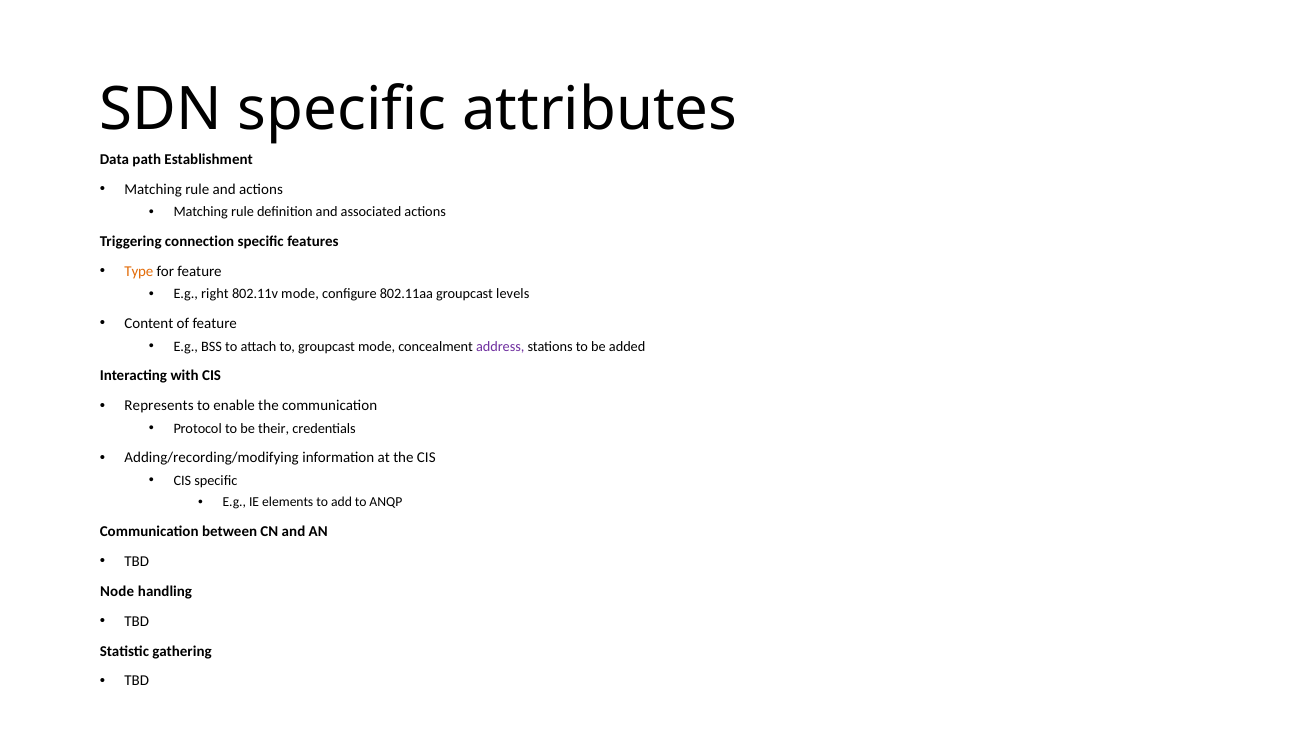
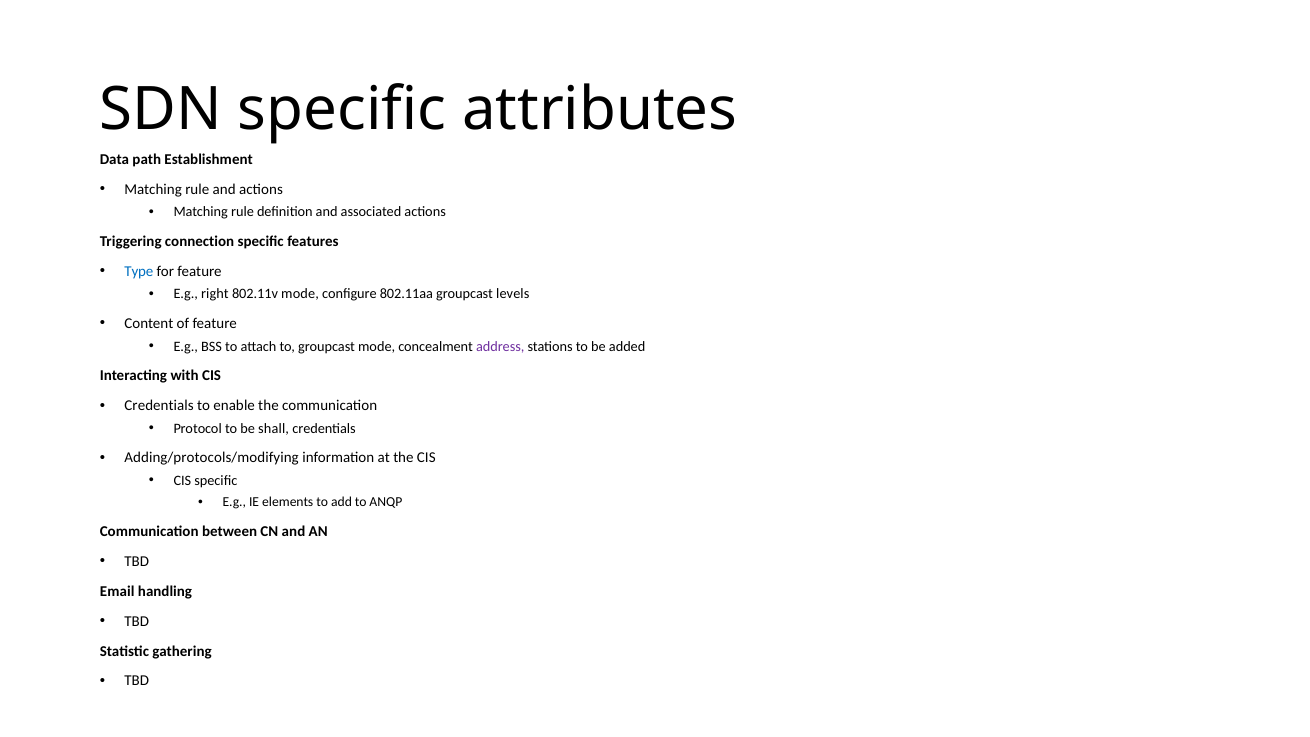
Type colour: orange -> blue (139, 271)
Represents: Represents -> Credentials (159, 406)
their: their -> shall (274, 428)
Adding/recording/modifying: Adding/recording/modifying -> Adding/protocols/modifying (212, 458)
Node: Node -> Email (117, 591)
